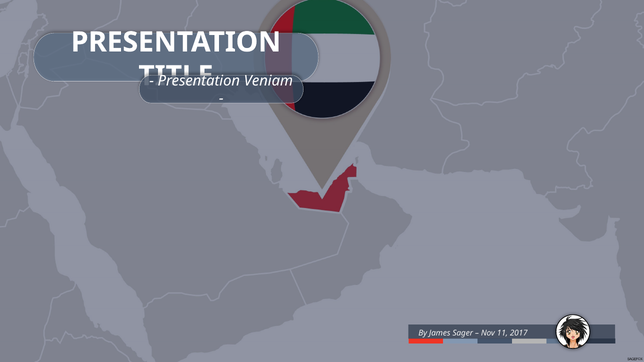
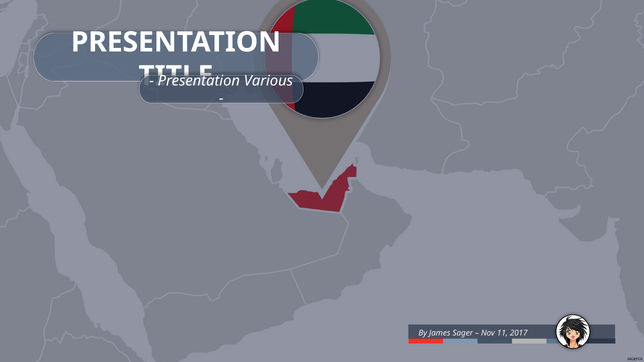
Veniam: Veniam -> Various (268, 81)
